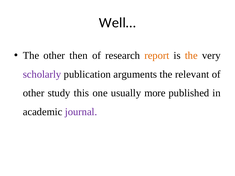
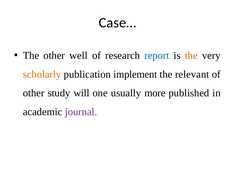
Well…: Well… -> Case… (117, 23)
then: then -> well (79, 56)
report colour: orange -> blue (157, 56)
scholarly colour: purple -> orange (42, 74)
arguments: arguments -> implement (135, 74)
this: this -> will (81, 93)
